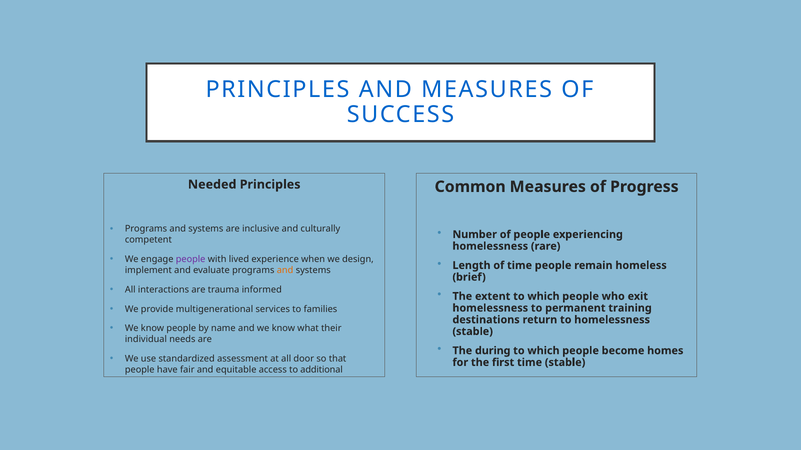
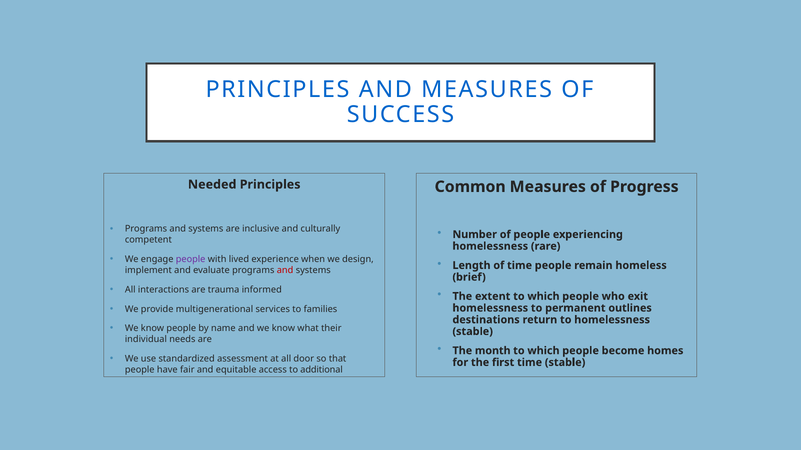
and colour: orange -> red (285, 271)
training: training -> outlines (630, 308)
during: during -> month (493, 351)
